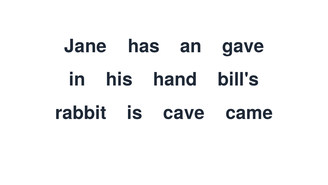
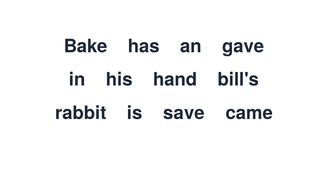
Jane: Jane -> Bake (86, 46)
cave: cave -> save (184, 113)
